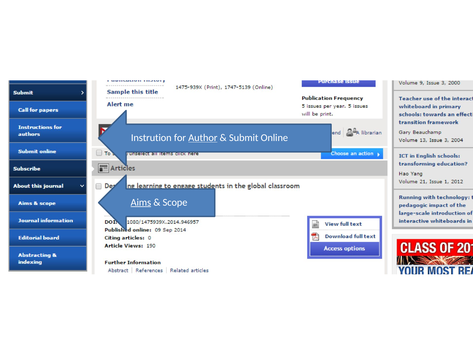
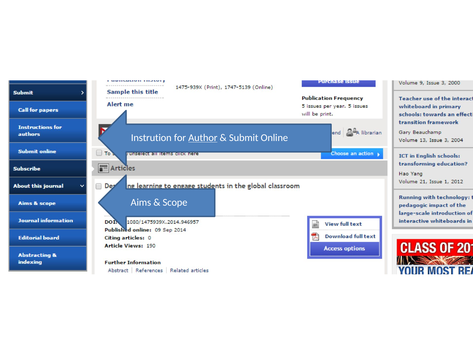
Aims underline: present -> none (141, 202)
